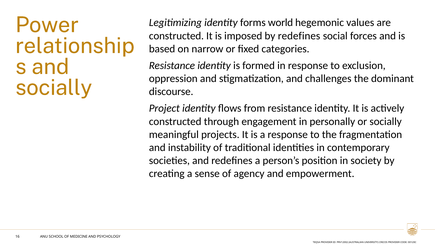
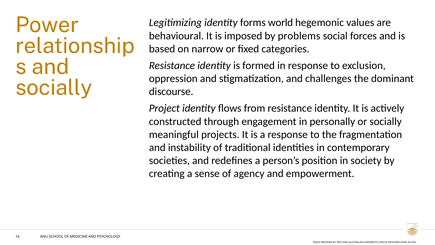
constructed: constructed -> behavioural (176, 36)
by redefines: redefines -> problems (299, 36)
